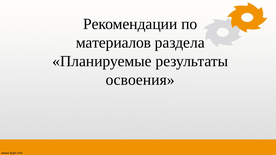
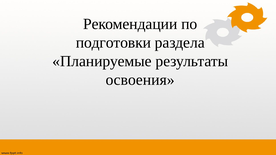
материалов: материалов -> подготовки (113, 43)
